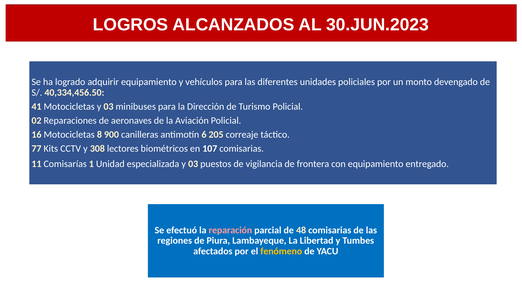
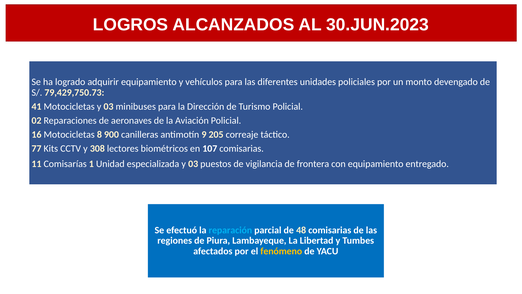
40,334,456.50: 40,334,456.50 -> 79,429,750.73 (74, 92)
6: 6 -> 9 (204, 134)
reparación colour: pink -> light blue (230, 230)
